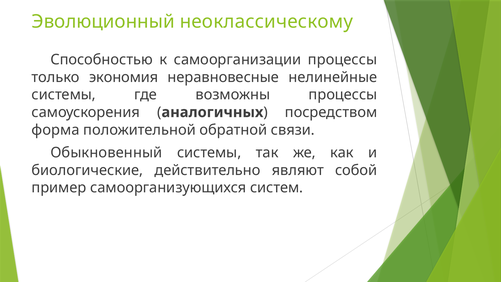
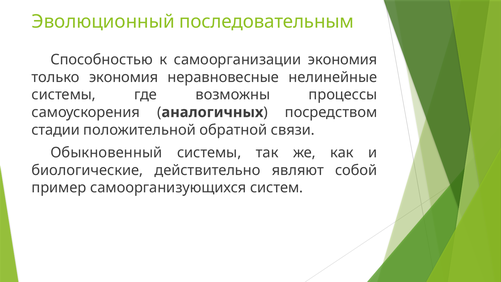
неоклассическому: неоклассическому -> последовательным (267, 22)
самоорганизации процессы: процессы -> экономия (343, 60)
форма: форма -> стадии (56, 130)
